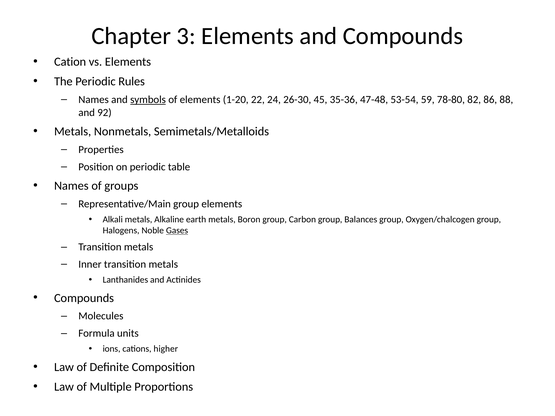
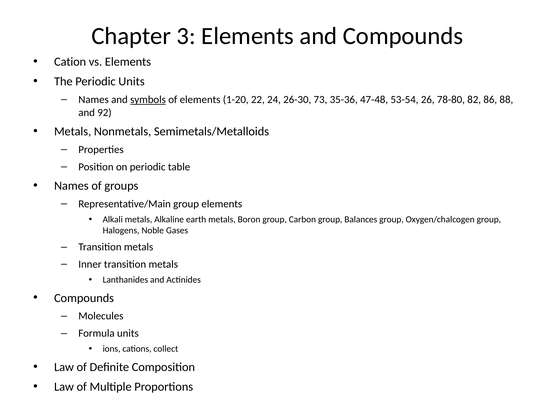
Periodic Rules: Rules -> Units (132, 82)
45: 45 -> 73 (320, 100)
59: 59 -> 26 (428, 100)
Gases underline: present -> none (177, 231)
higher: higher -> collect (166, 349)
